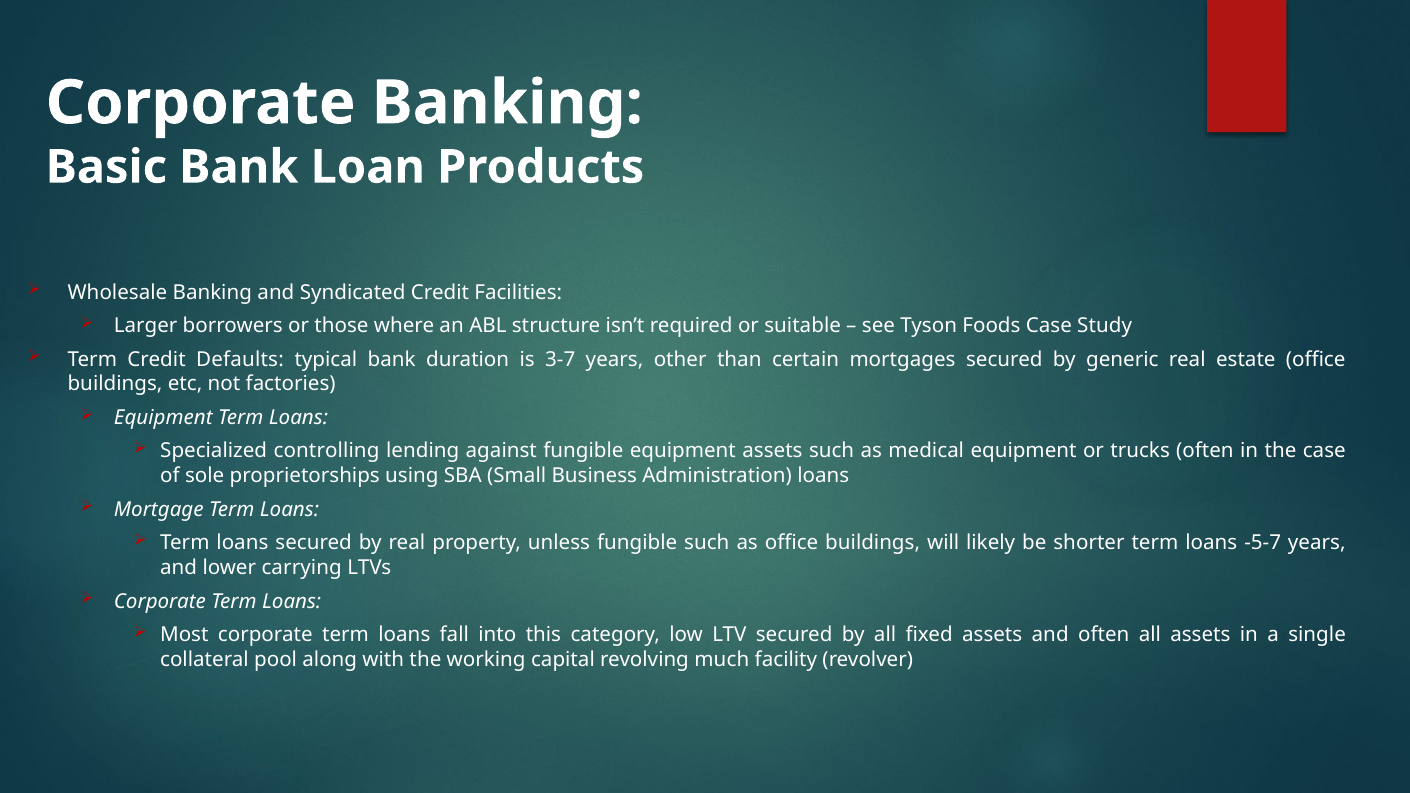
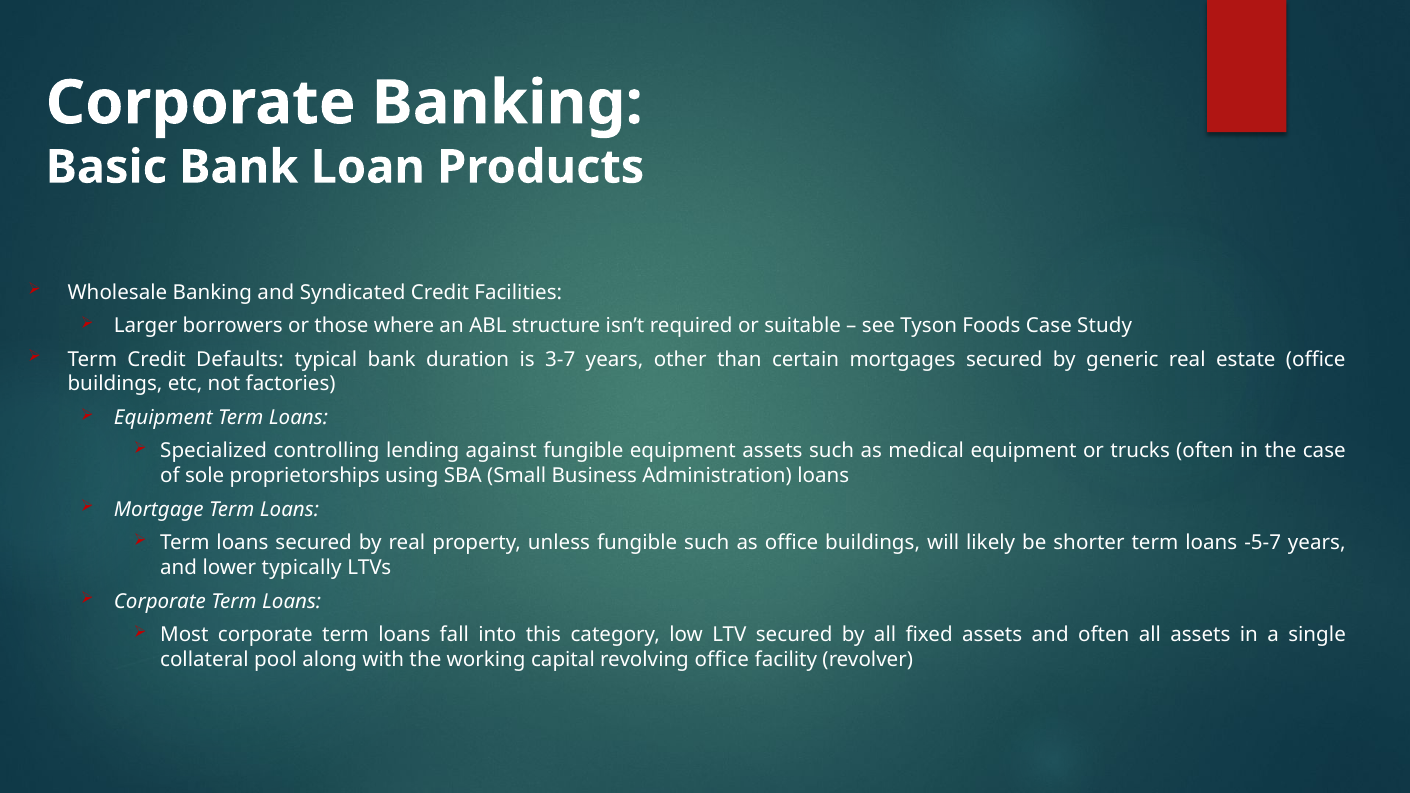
carrying: carrying -> typically (302, 568)
revolving much: much -> office (722, 660)
